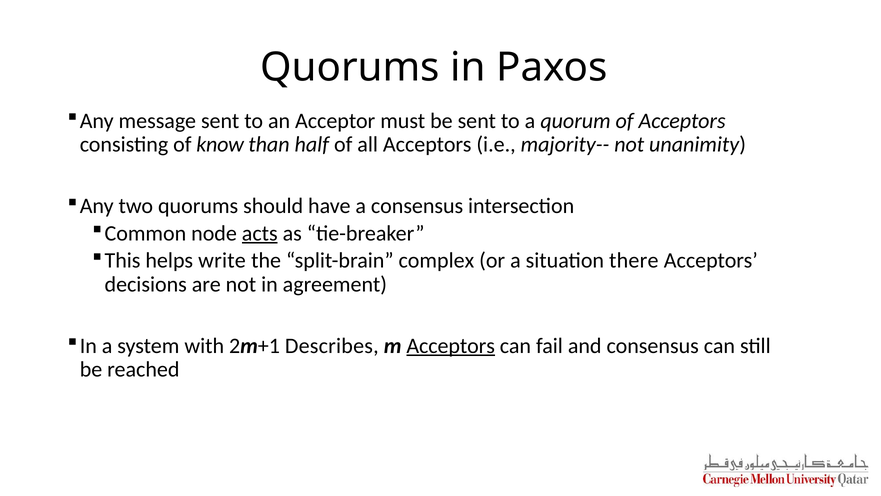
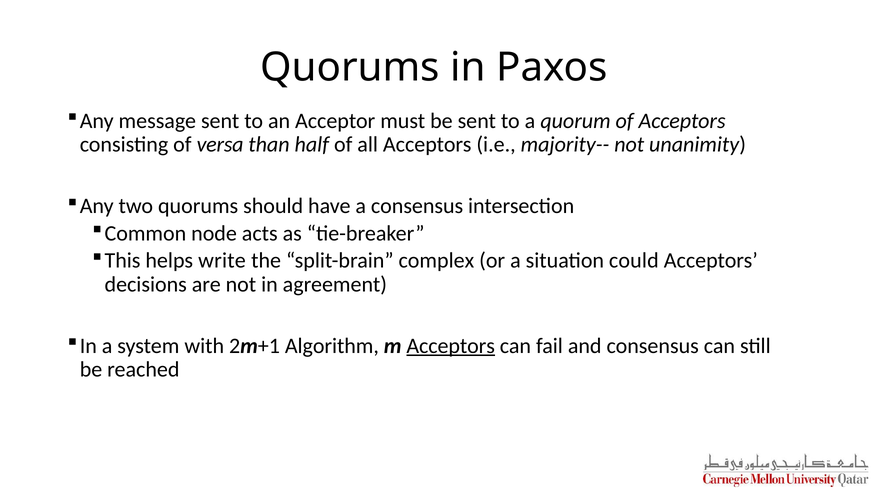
know: know -> versa (220, 145)
acts underline: present -> none (260, 233)
there: there -> could (634, 260)
Describes: Describes -> Algorithm (332, 345)
